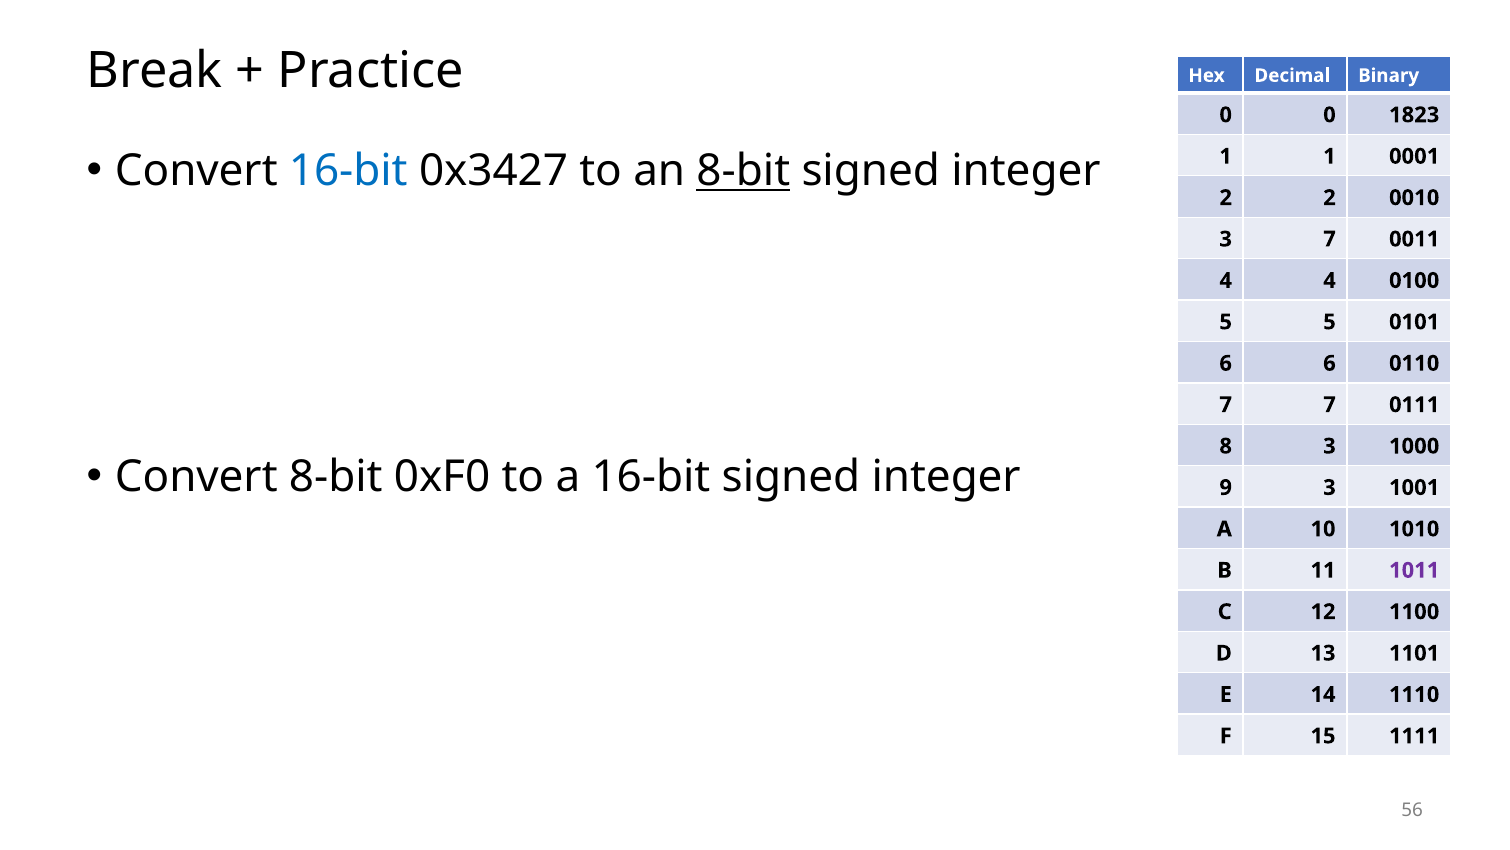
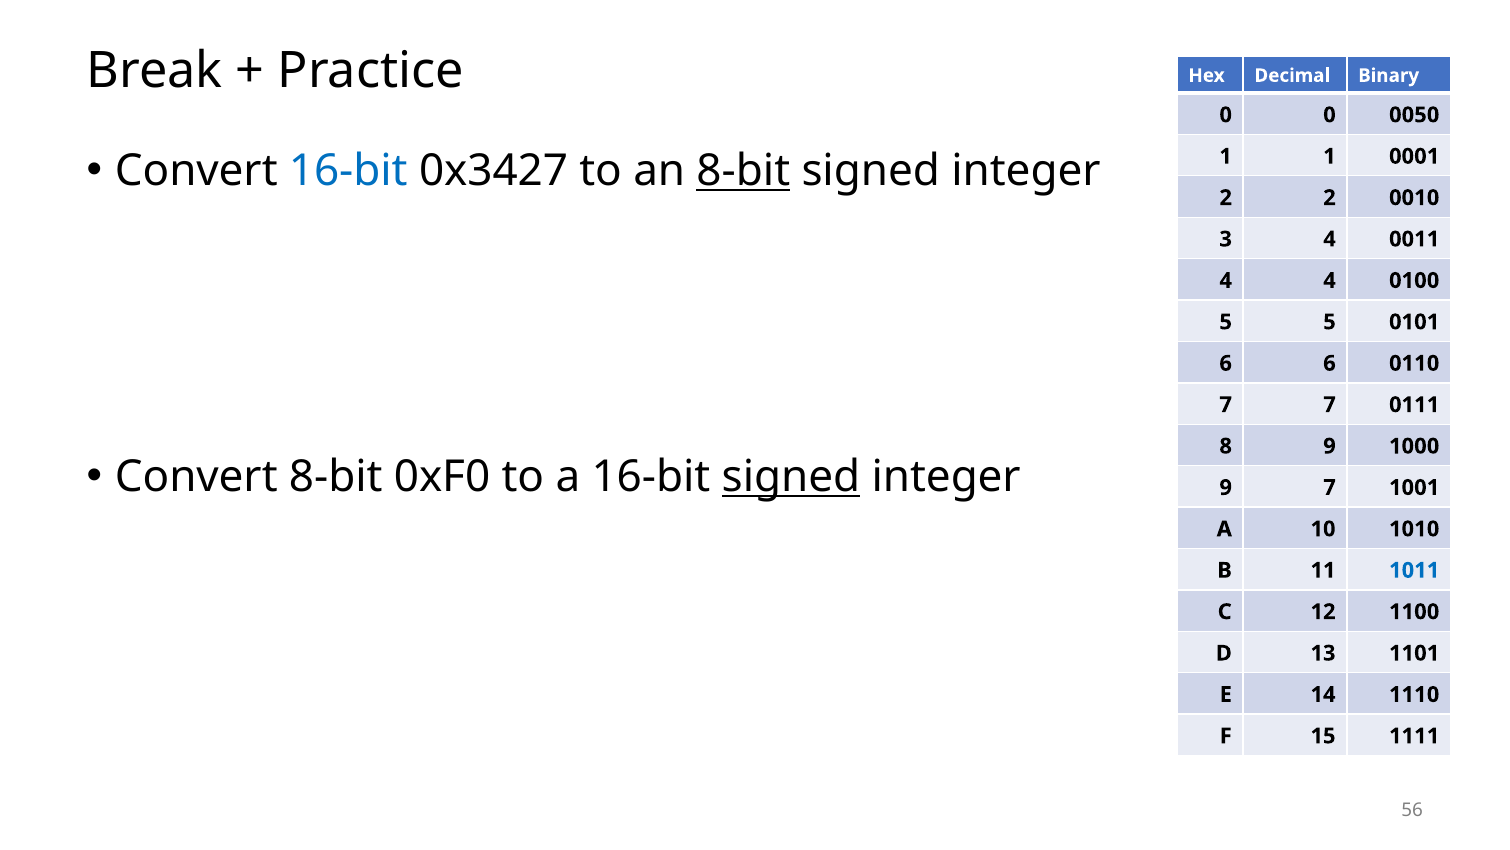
1823: 1823 -> 0050 (1414, 115)
3 7: 7 -> 4 (1329, 239)
8 3: 3 -> 9 (1329, 446)
signed underline: none -> present (791, 477)
9 3: 3 -> 7 (1329, 487)
1011 colour: purple -> blue (1414, 570)
